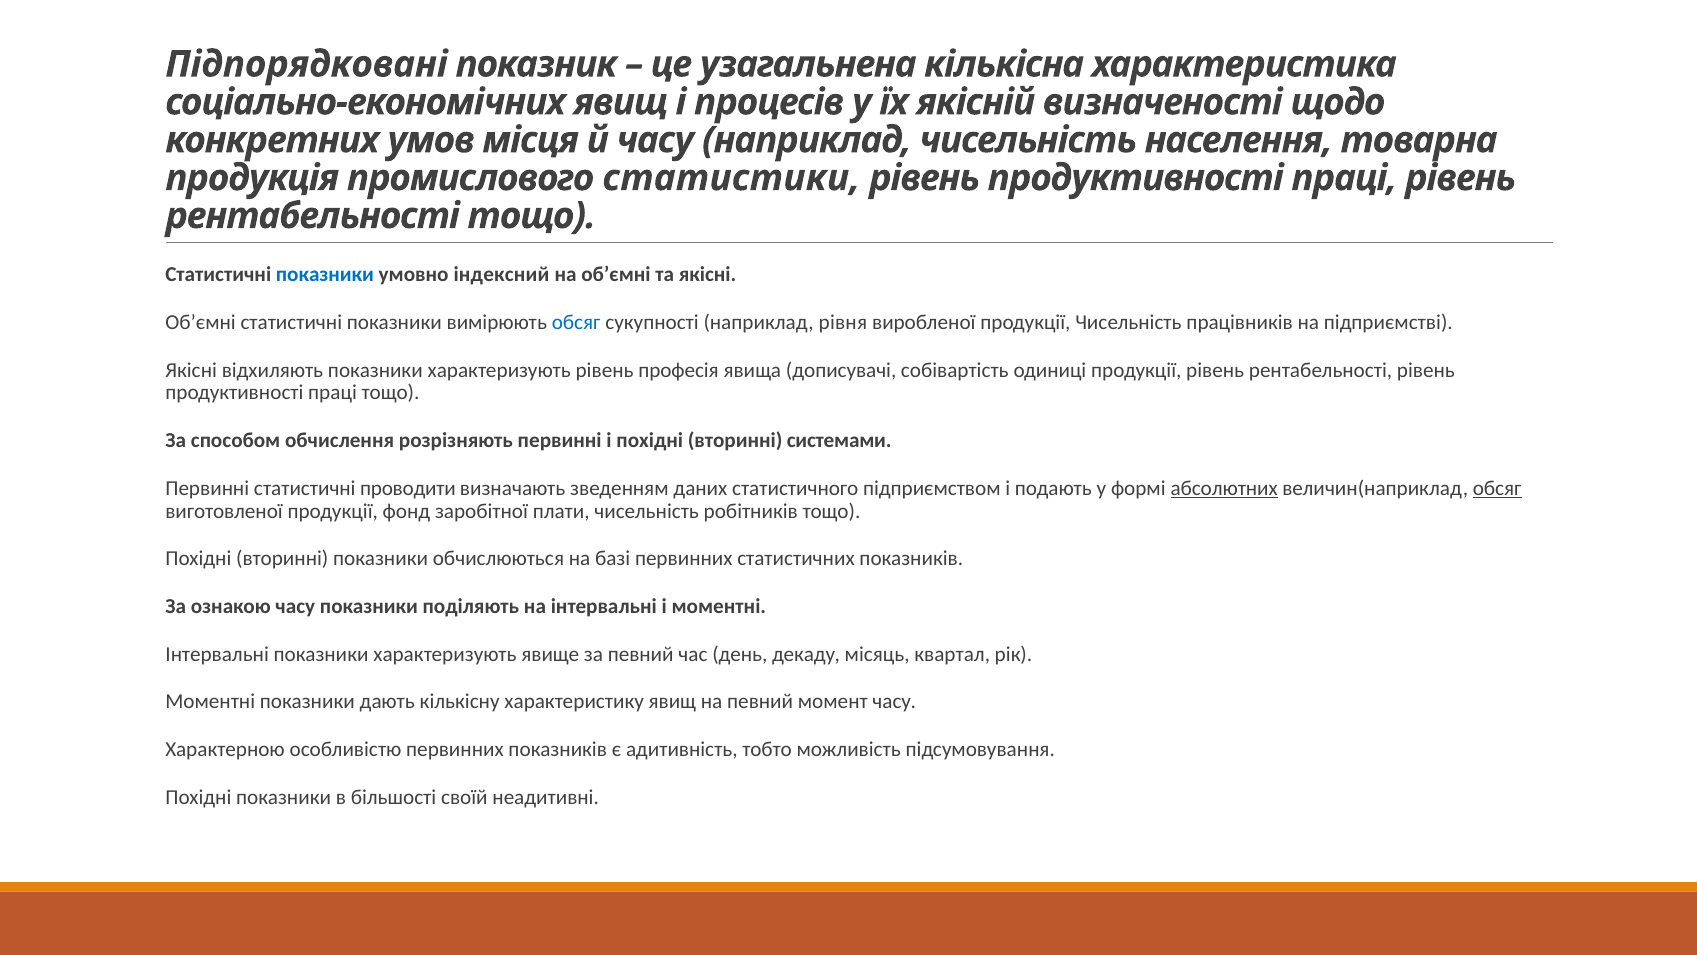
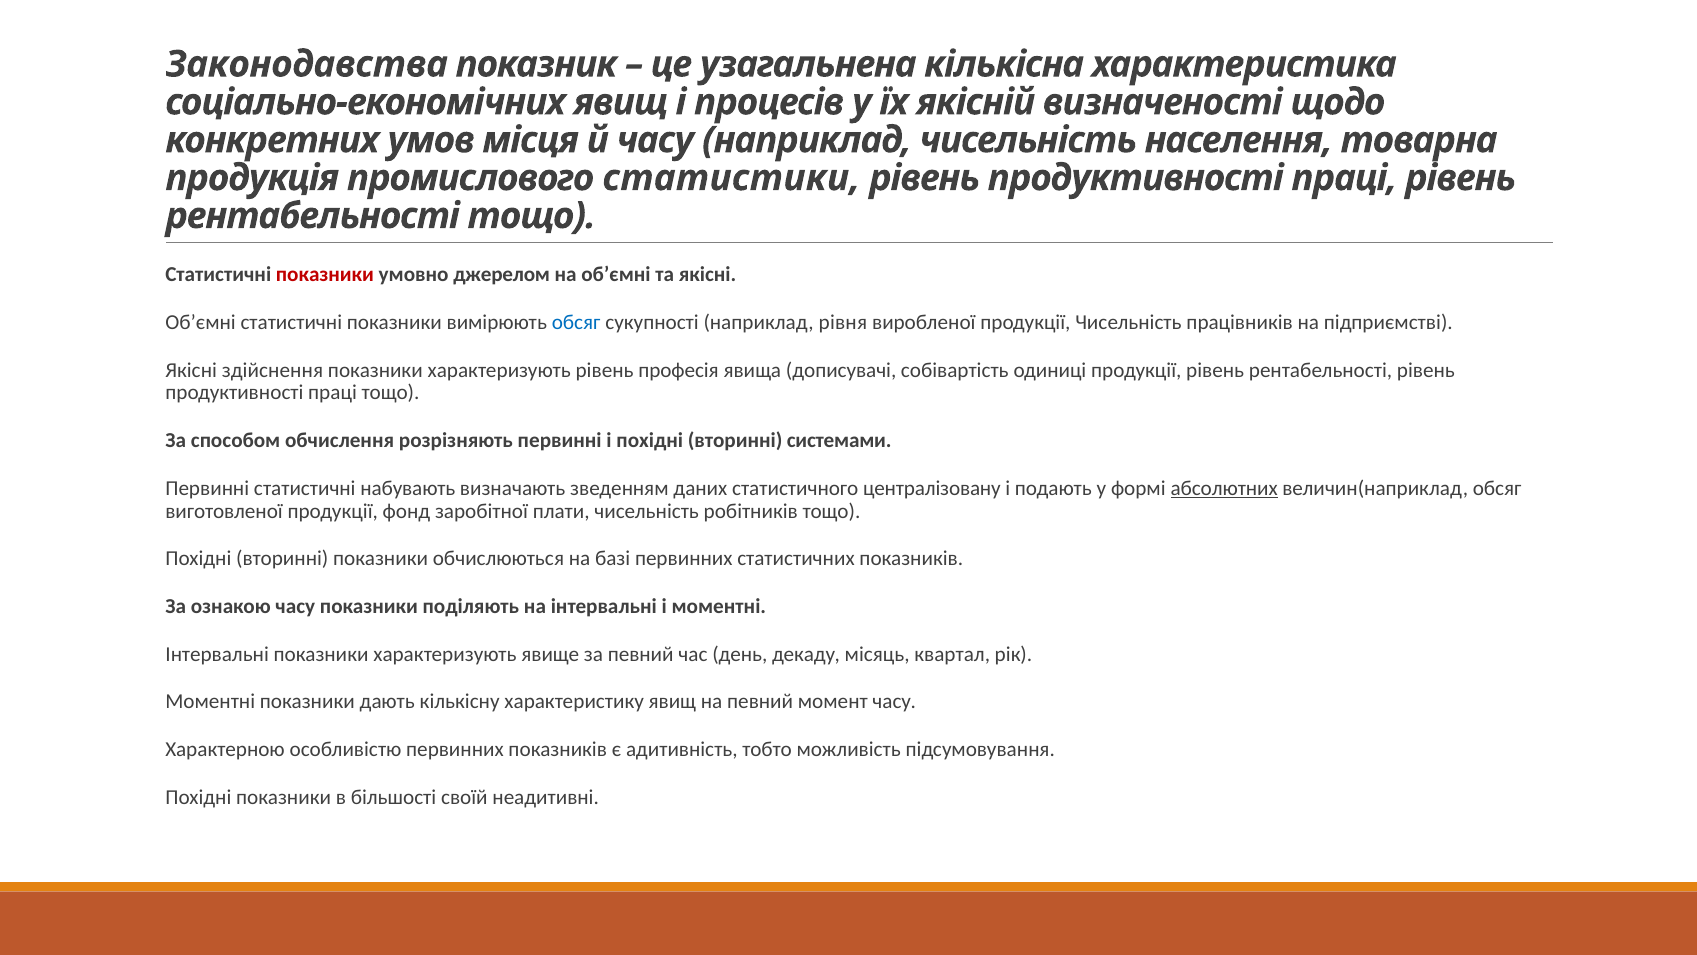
Підпорядковані: Підпорядковані -> Законодавства (307, 64)
показники colour: blue -> red (325, 275)
індексний: індексний -> джерелом (502, 275)
відхиляють: відхиляють -> здійснення (272, 370)
проводити: проводити -> набувають (408, 488)
підприємством: підприємством -> централізовану (932, 488)
обсяг underline: present -> none (1497, 488)
